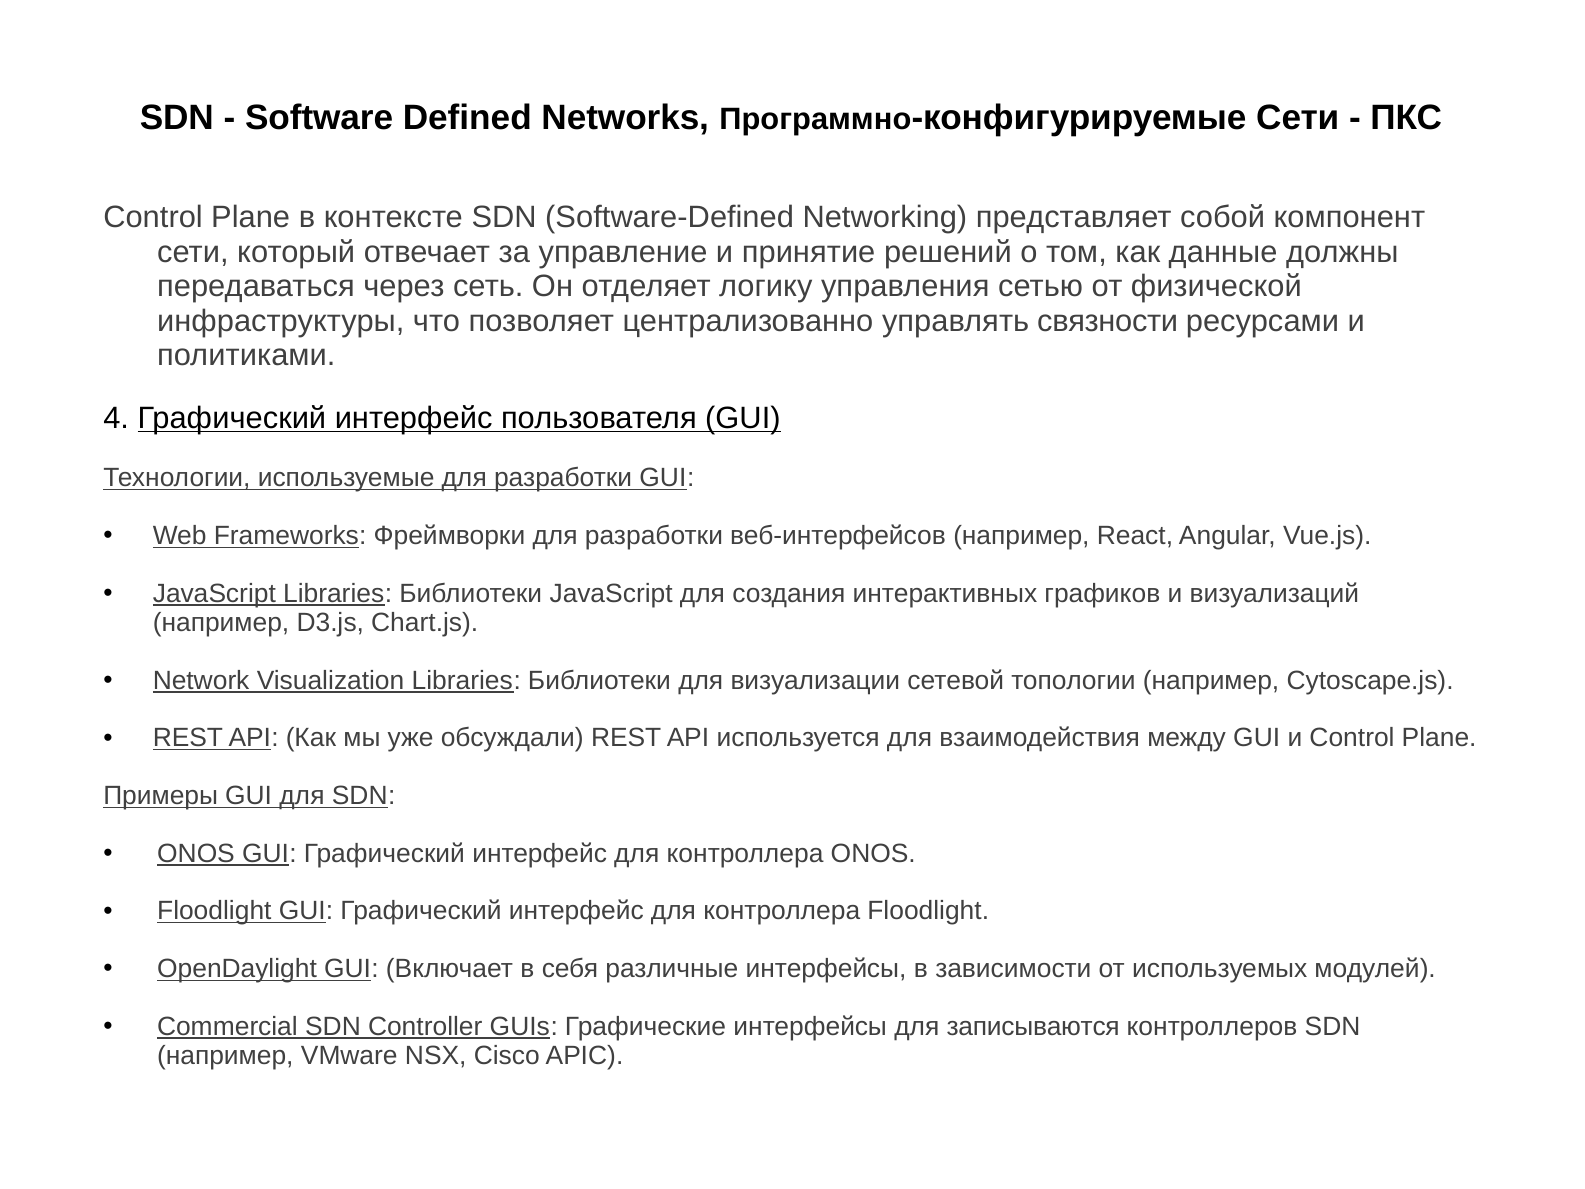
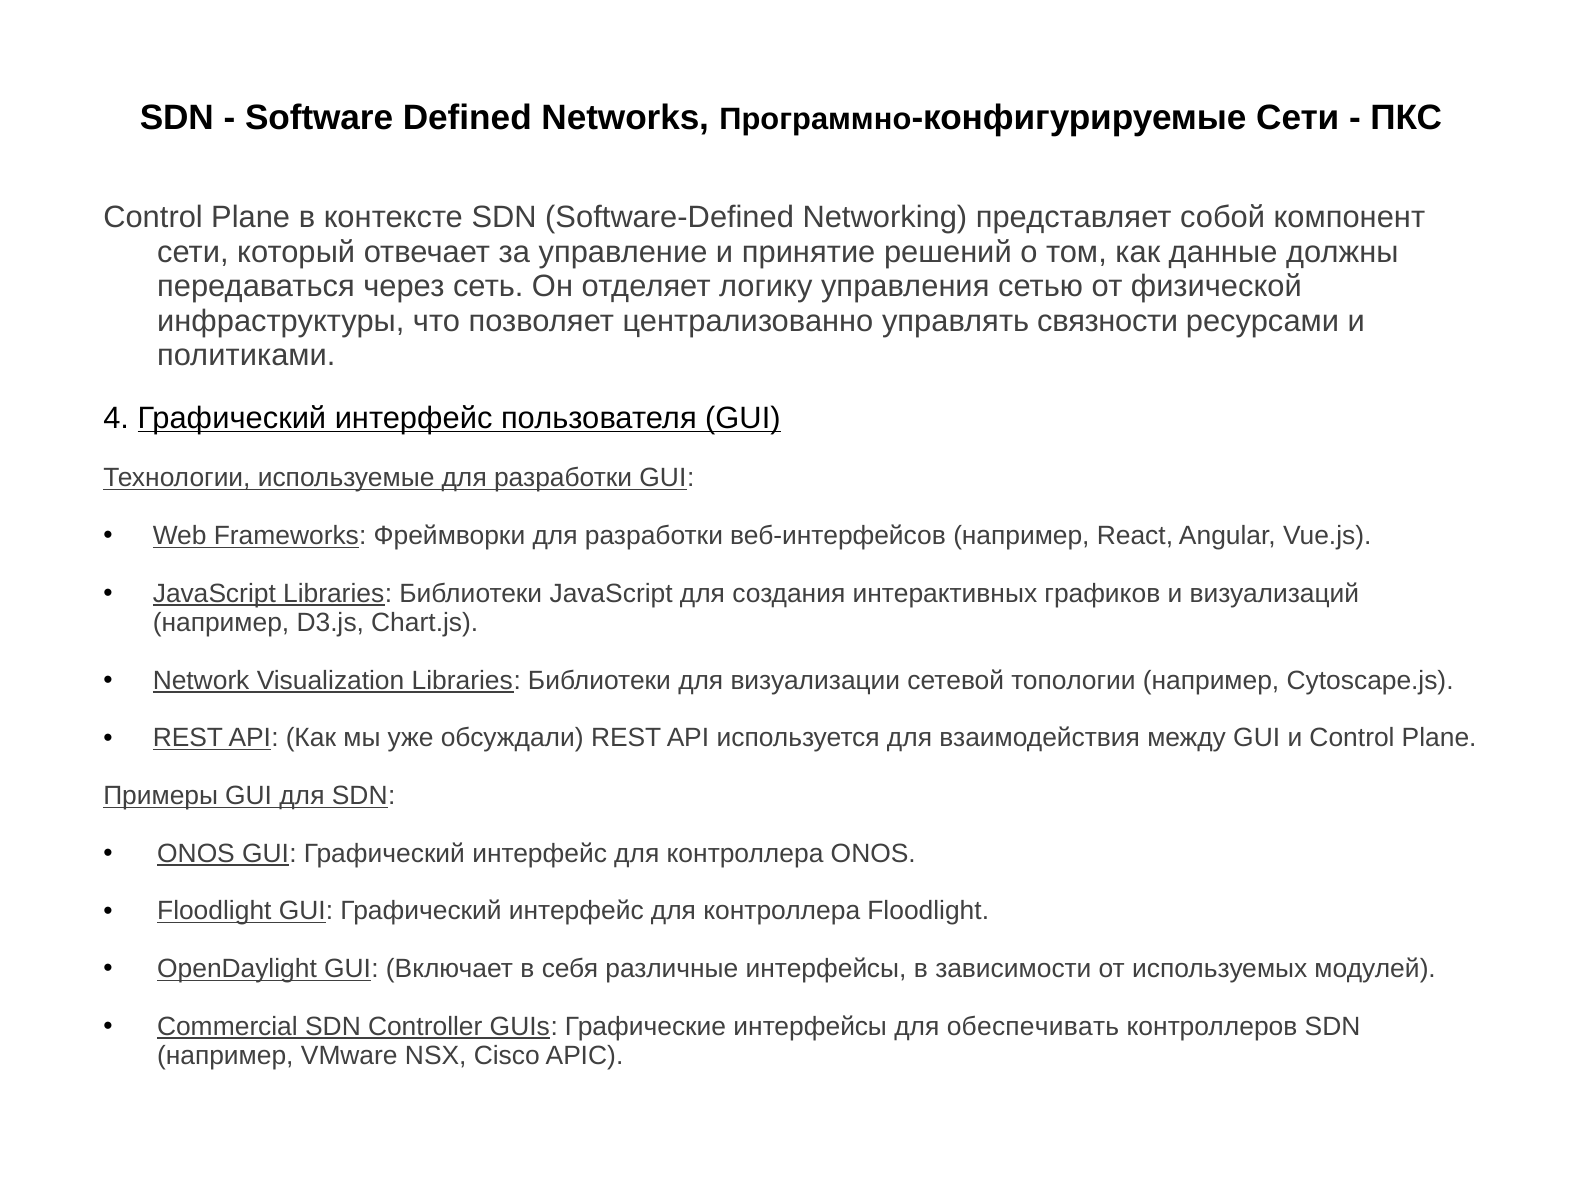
записываются: записываются -> обеспечивать (1033, 1026)
